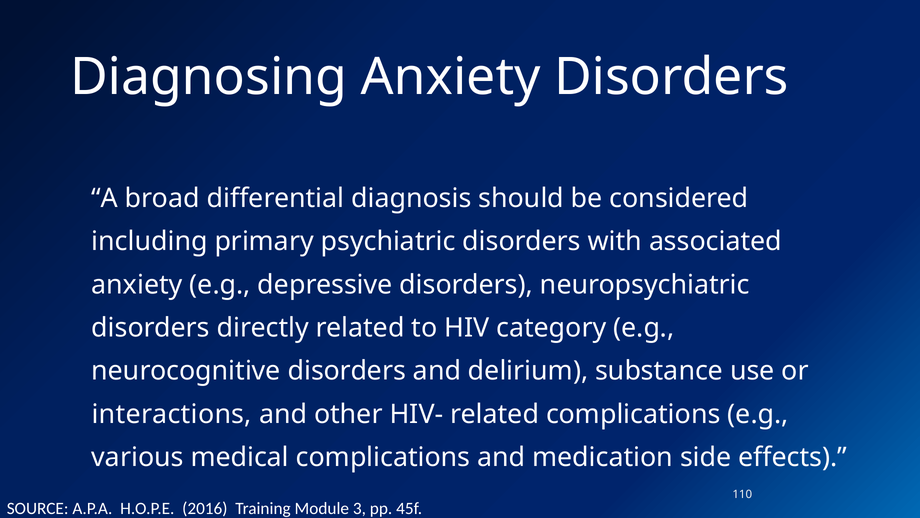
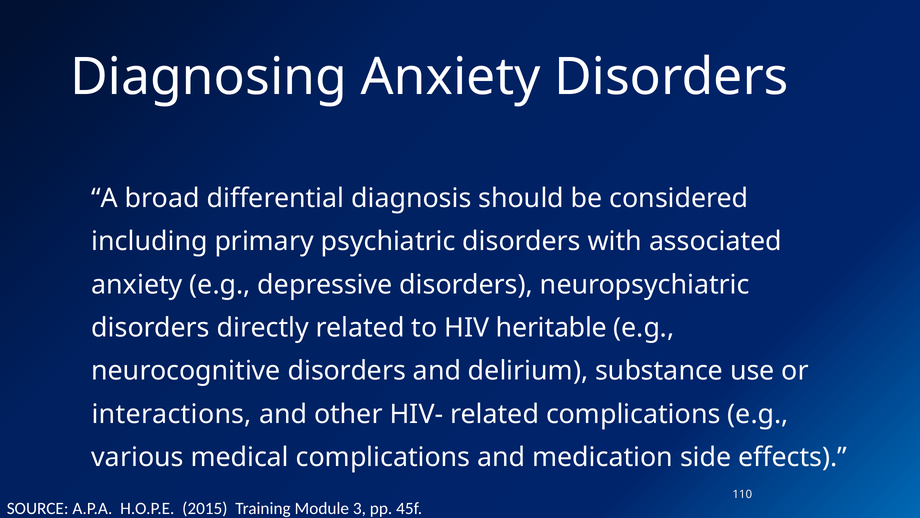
category: category -> heritable (551, 328)
2016: 2016 -> 2015 (205, 508)
